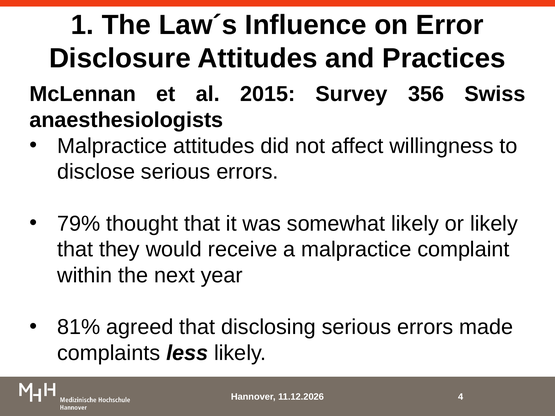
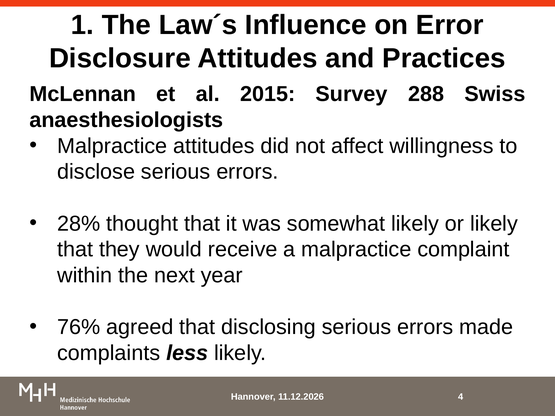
356: 356 -> 288 (426, 94)
79%: 79% -> 28% (79, 224)
81%: 81% -> 76% (79, 327)
